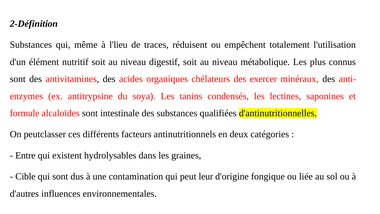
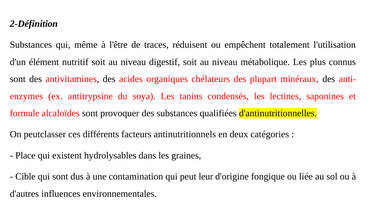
l'lieu: l'lieu -> l'être (118, 45)
exercer: exercer -> plupart (263, 79)
intestinale: intestinale -> provoquer (120, 113)
Entre: Entre -> Place (25, 155)
